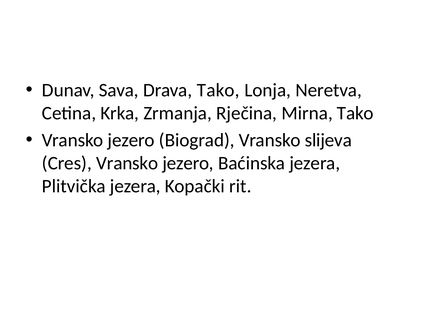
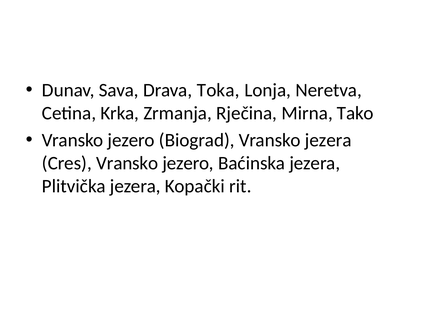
Drava Tako: Tako -> Toka (218, 90)
Vransko slijeva: slijeva -> jezera (328, 140)
